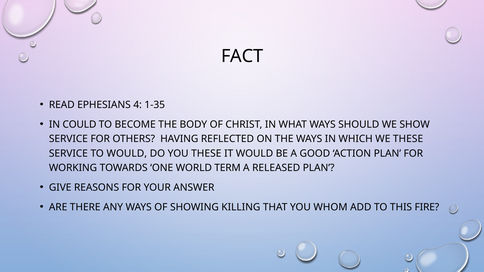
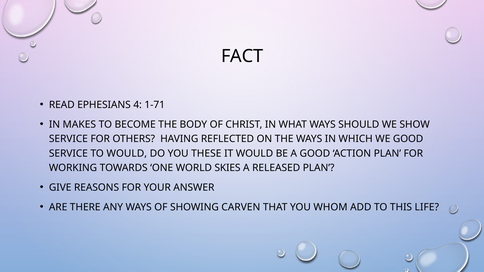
1-35: 1-35 -> 1-71 (155, 105)
COULD: COULD -> MAKES (79, 125)
WE THESE: THESE -> GOOD (408, 139)
TERM: TERM -> SKIES (228, 168)
KILLING: KILLING -> CARVEN (241, 207)
FIRE: FIRE -> LIFE (427, 207)
